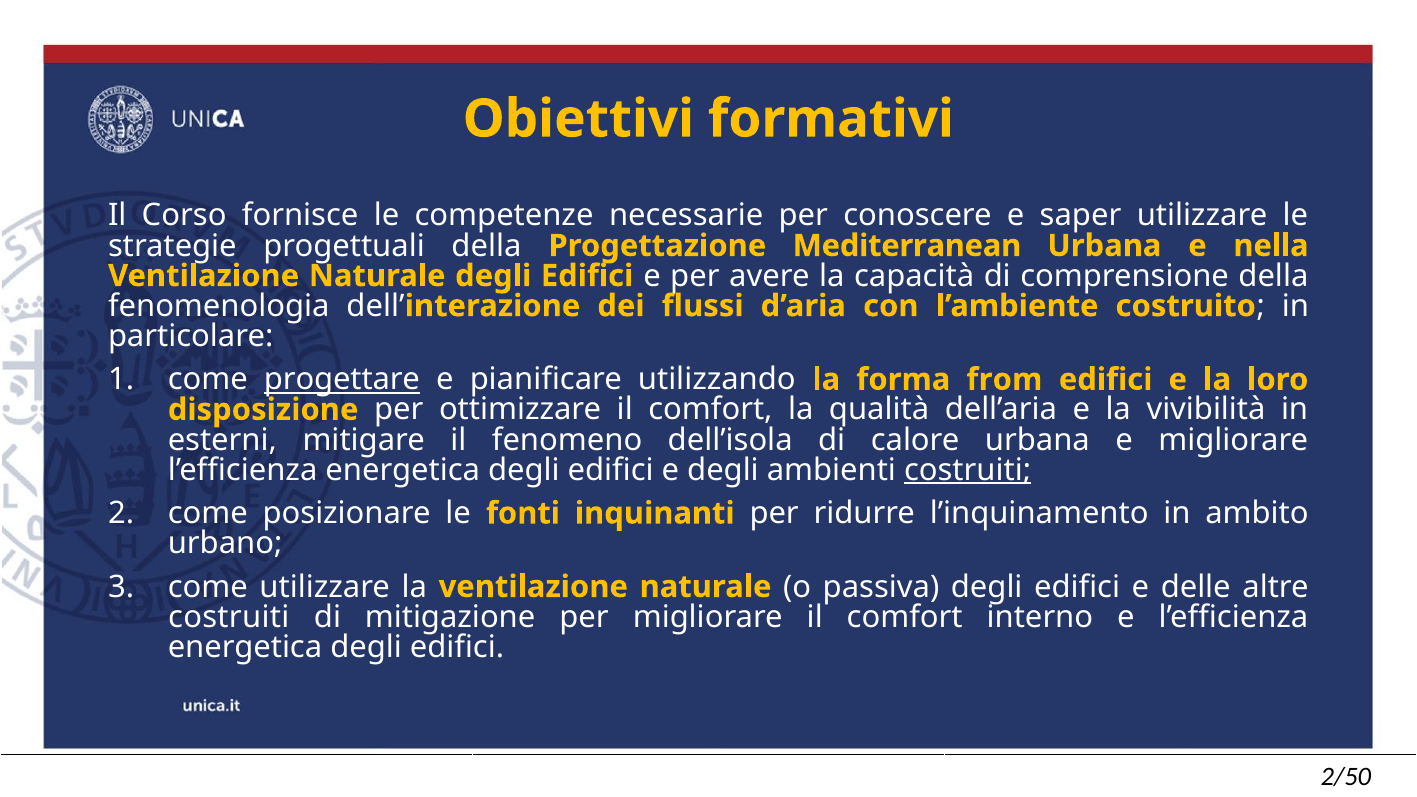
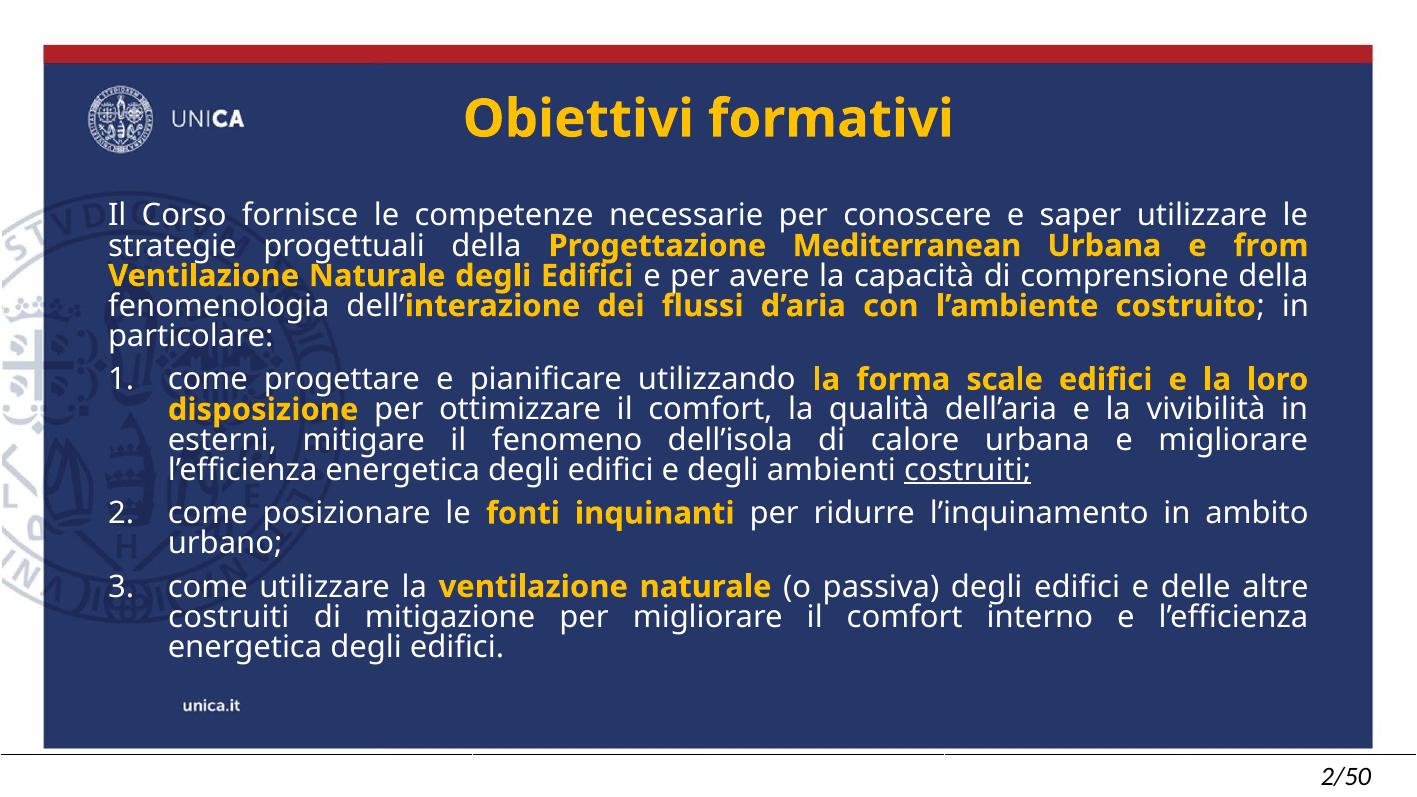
nella: nella -> from (1271, 246)
progettare underline: present -> none (342, 380)
from: from -> scale (1005, 380)
